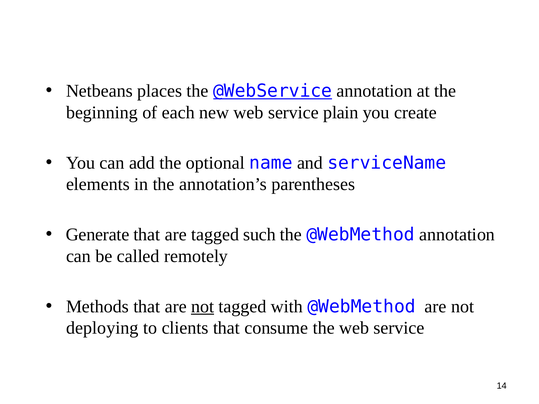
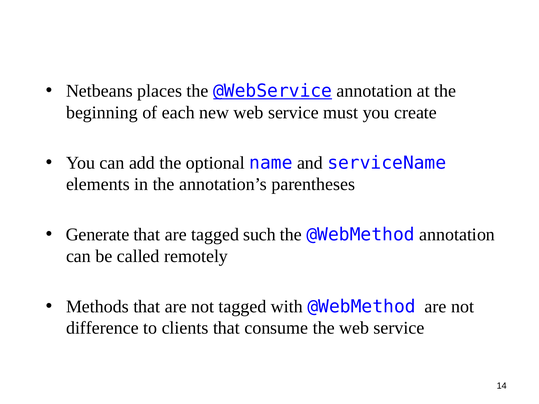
plain: plain -> must (341, 113)
not underline: present -> none (203, 307)
deploying: deploying -> difference (102, 328)
